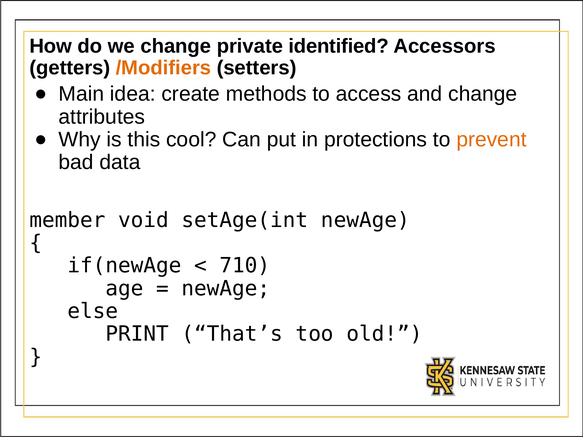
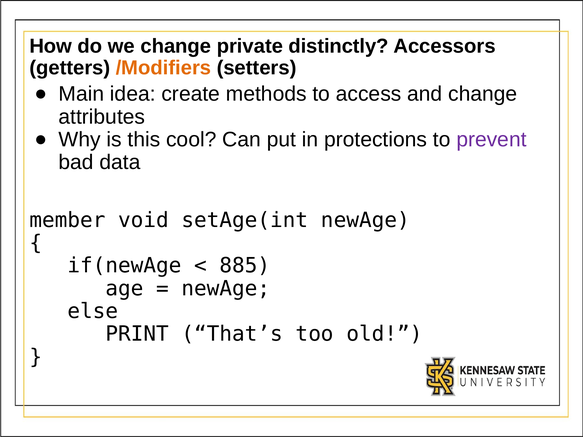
identified: identified -> distinctly (339, 46)
prevent colour: orange -> purple (491, 140)
710: 710 -> 885 (245, 266)
